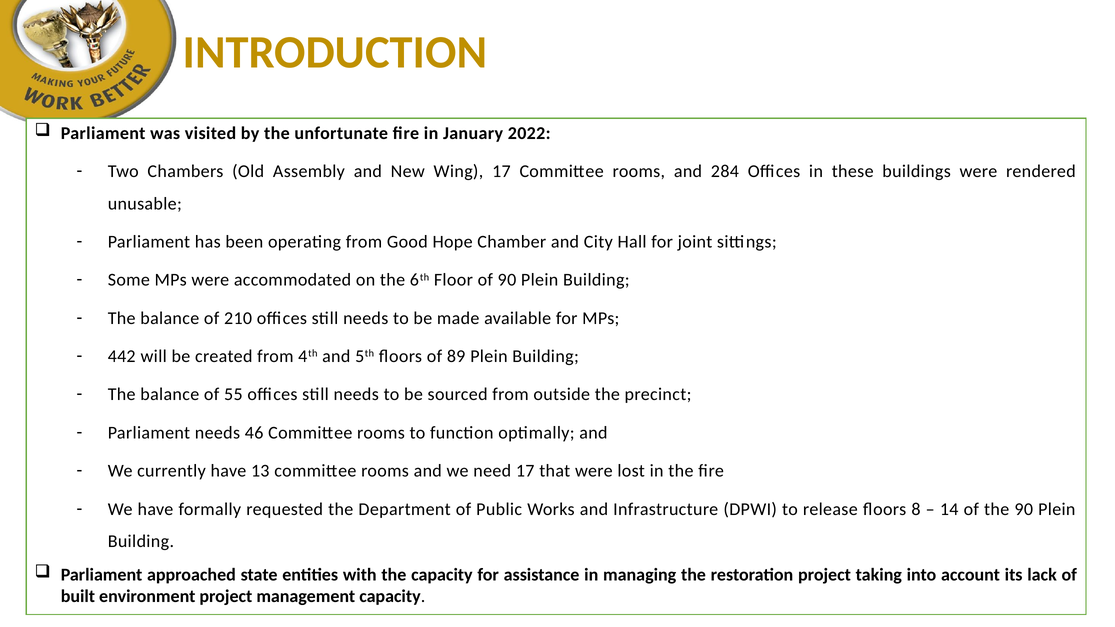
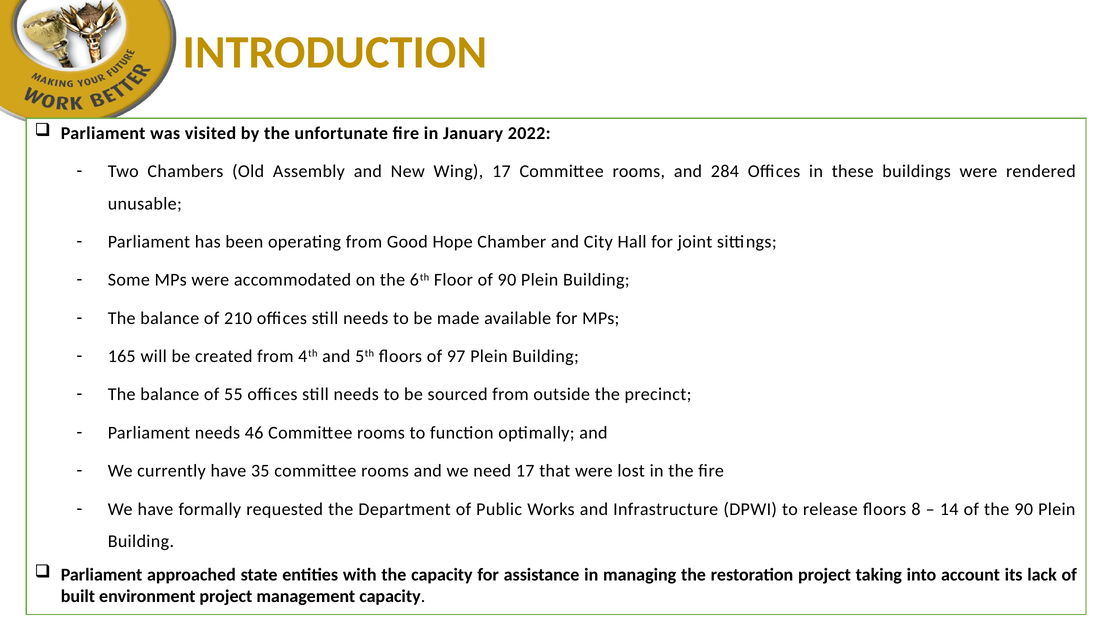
442: 442 -> 165 (122, 356)
89: 89 -> 97 (456, 356)
13: 13 -> 35 (260, 471)
